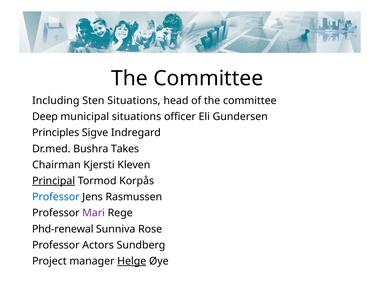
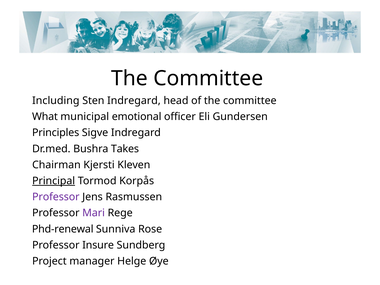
Sten Situations: Situations -> Indregard (134, 101)
Deep: Deep -> What (45, 117)
municipal situations: situations -> emotional (137, 117)
Professor colour: blue -> purple (56, 197)
Actors: Actors -> Insure (98, 245)
Helge underline: present -> none (132, 261)
